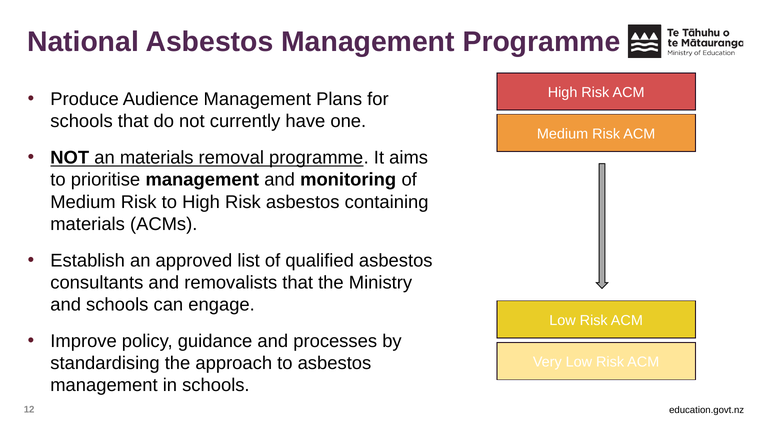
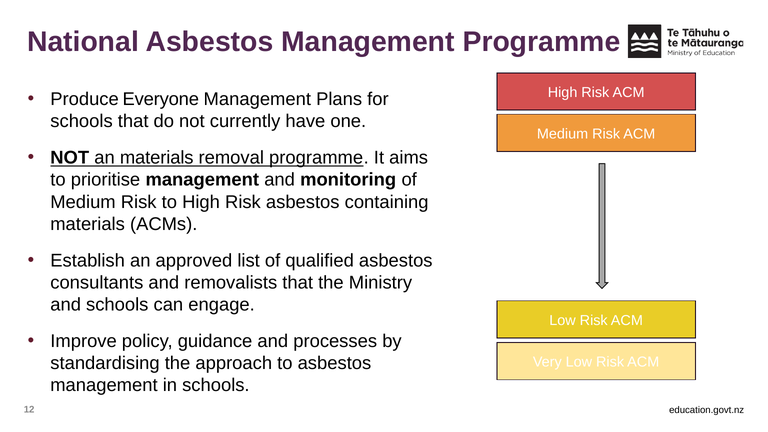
Audience: Audience -> Everyone (161, 99)
